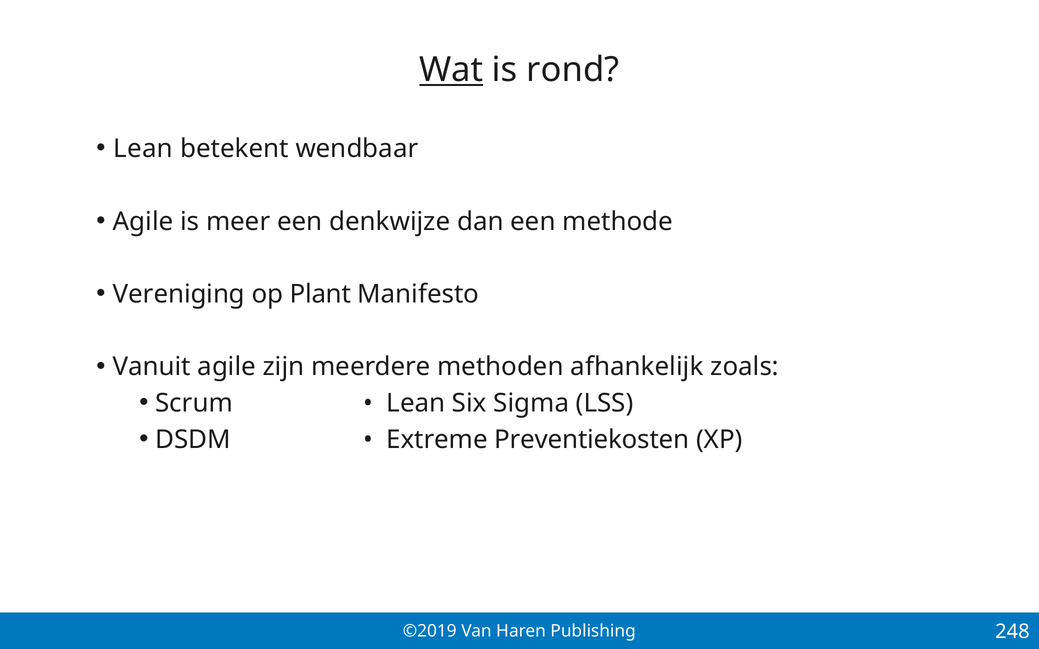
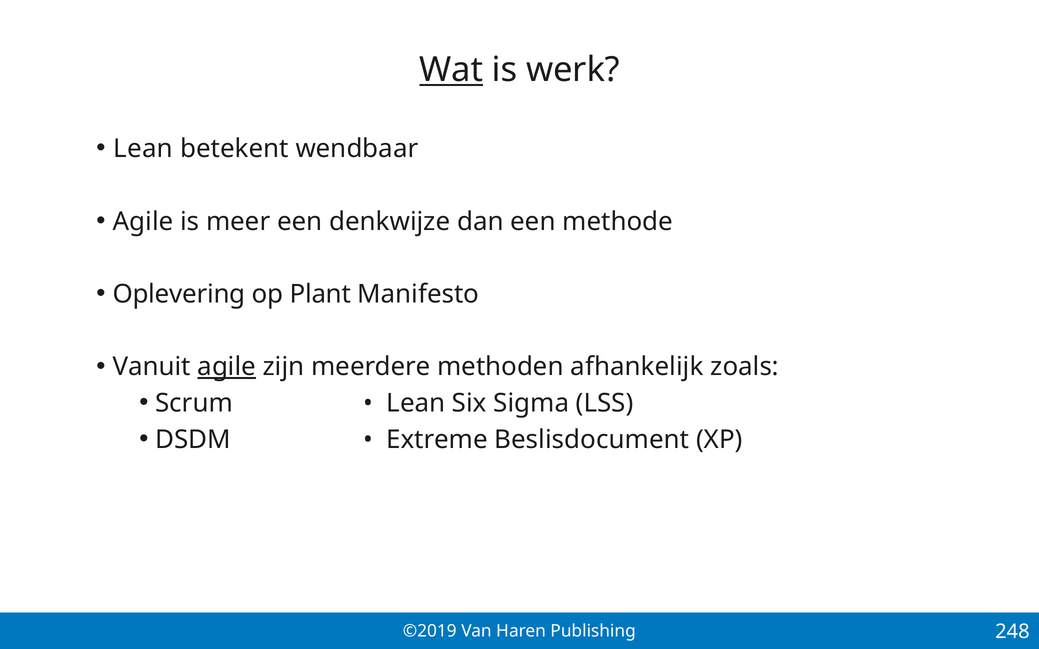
rond: rond -> werk (573, 70)
Vereniging: Vereniging -> Oplevering (179, 294)
agile underline: none -> present (227, 367)
Preventiekosten: Preventiekosten -> Beslisdocument (592, 440)
